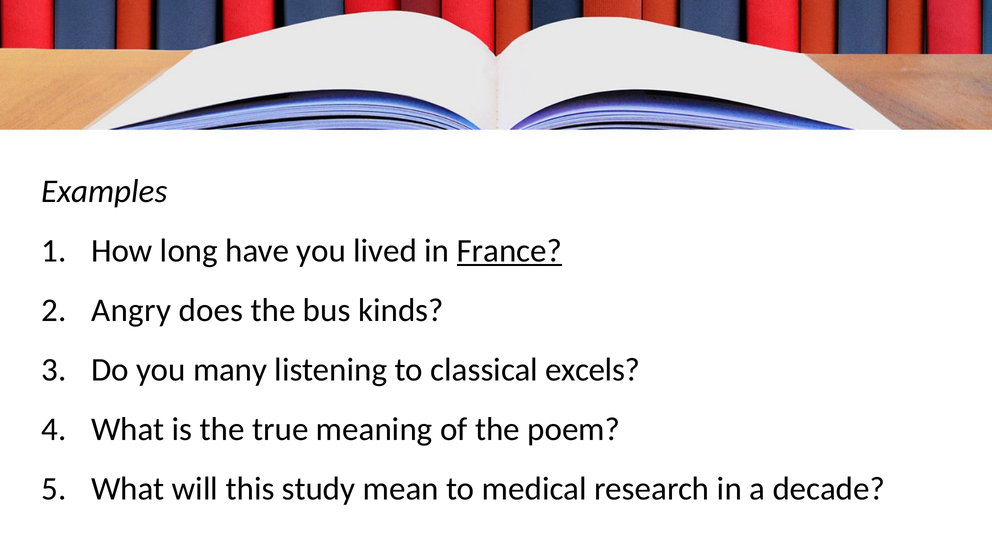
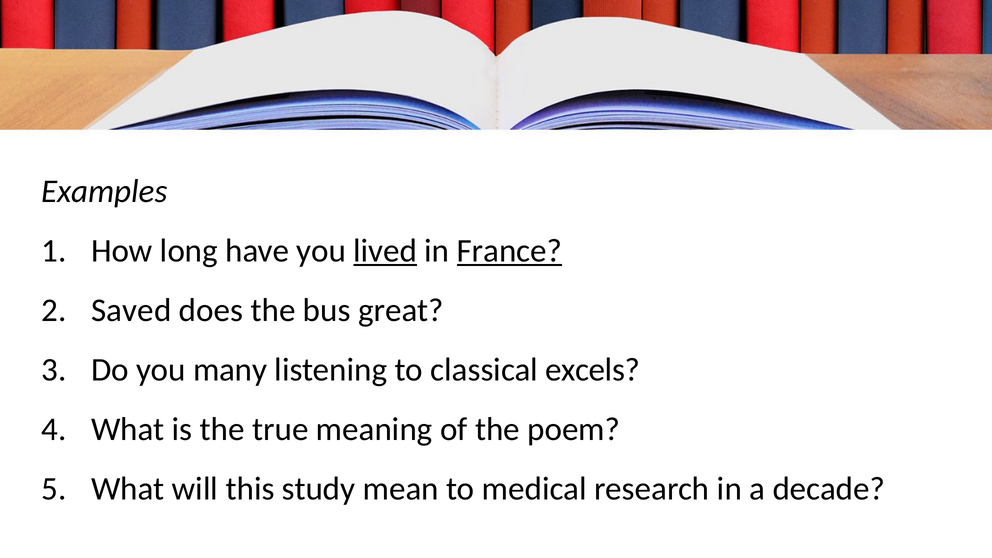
lived underline: none -> present (385, 251)
Angry: Angry -> Saved (131, 310)
kinds: kinds -> great (401, 310)
